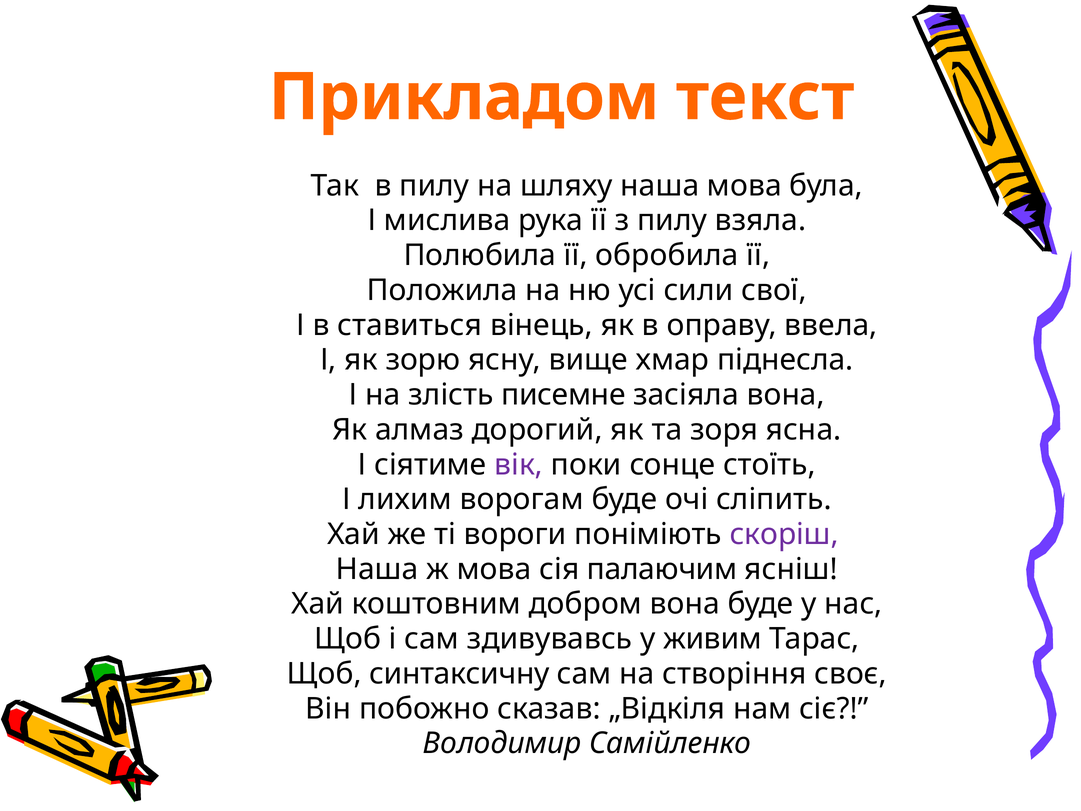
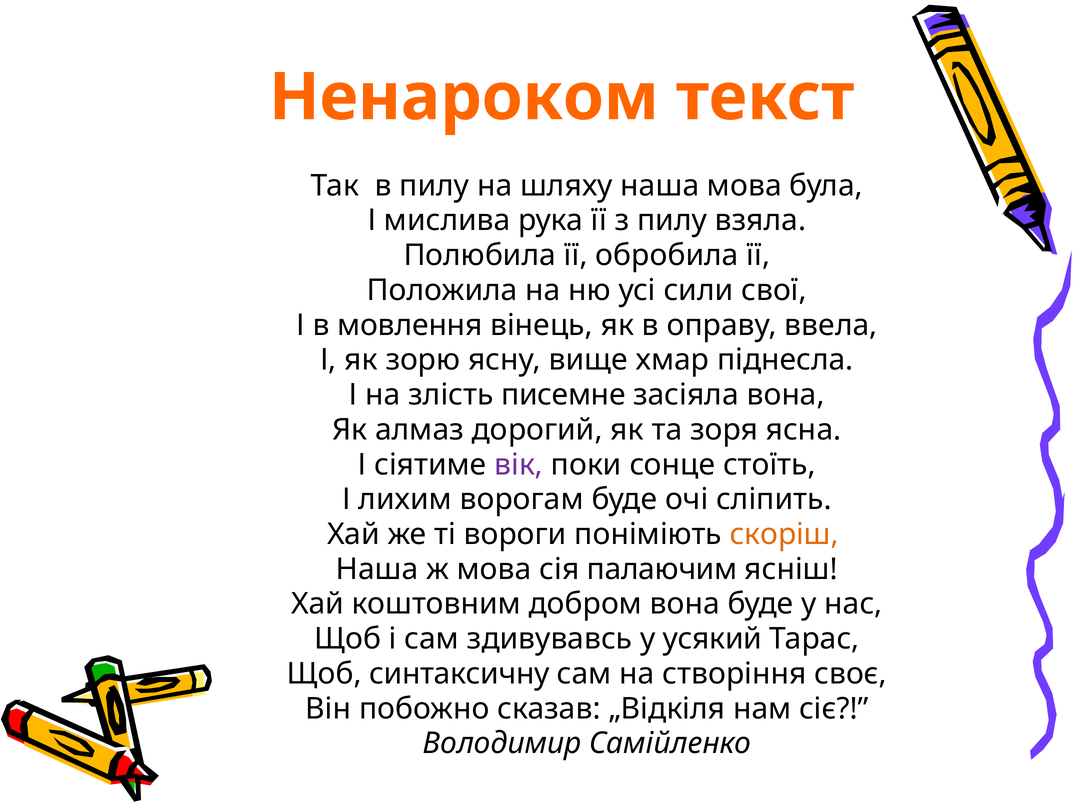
Прикладом: Прикладом -> Ненароком (464, 97)
ставиться: ставиться -> мовлення (410, 325)
скоріш colour: purple -> orange (784, 534)
живим: живим -> усякий (712, 639)
